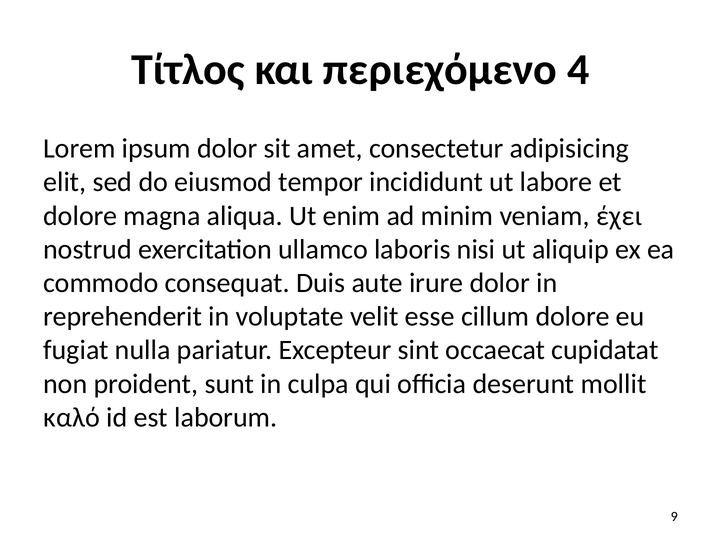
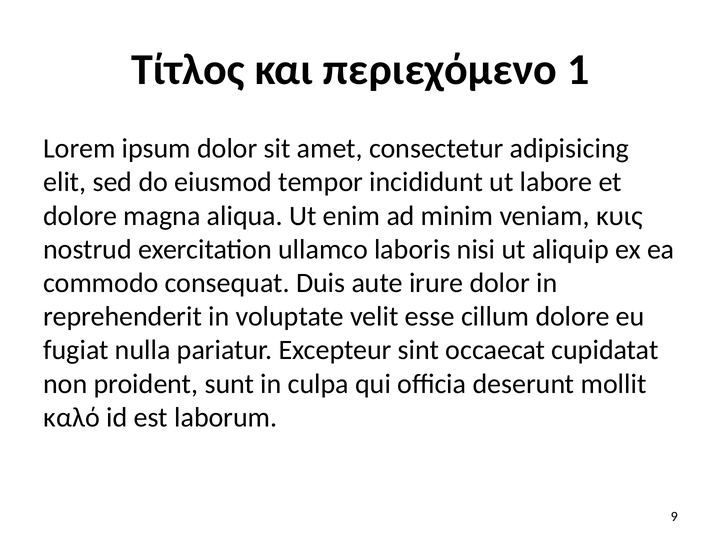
4: 4 -> 1 (578, 70)
έχει: έχει -> κυις (619, 216)
